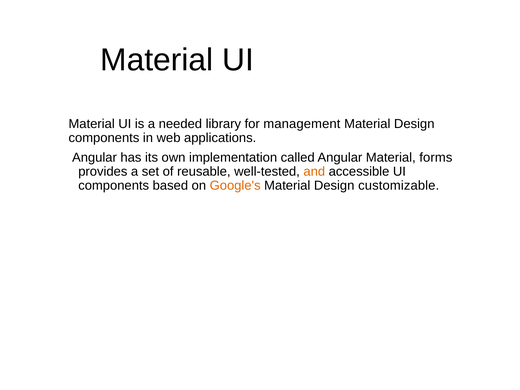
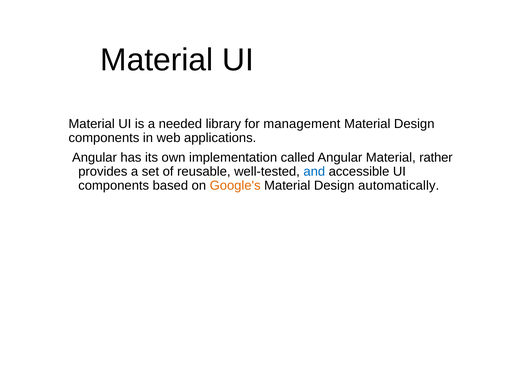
forms: forms -> rather (436, 157)
and colour: orange -> blue (314, 171)
customizable: customizable -> automatically (399, 185)
